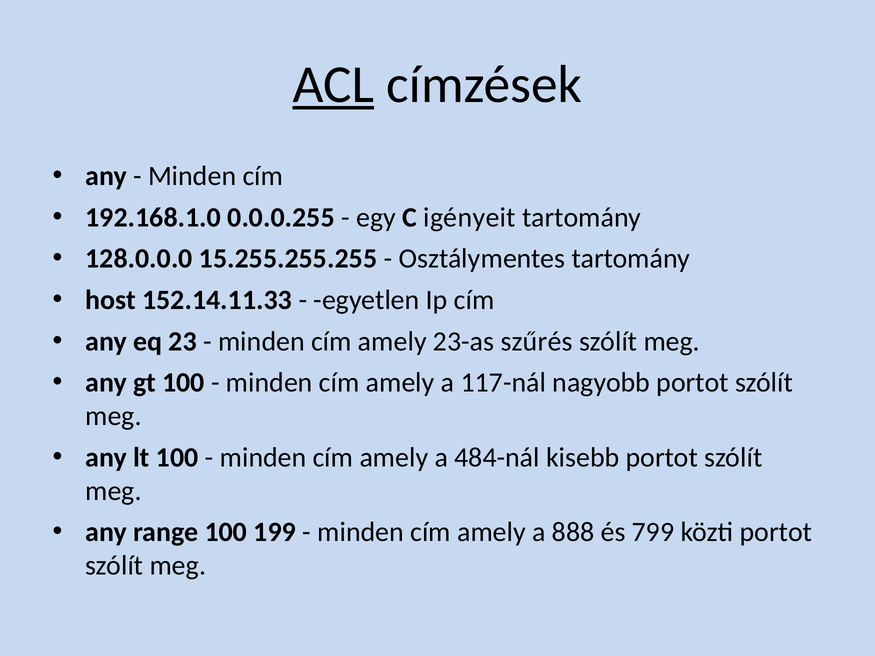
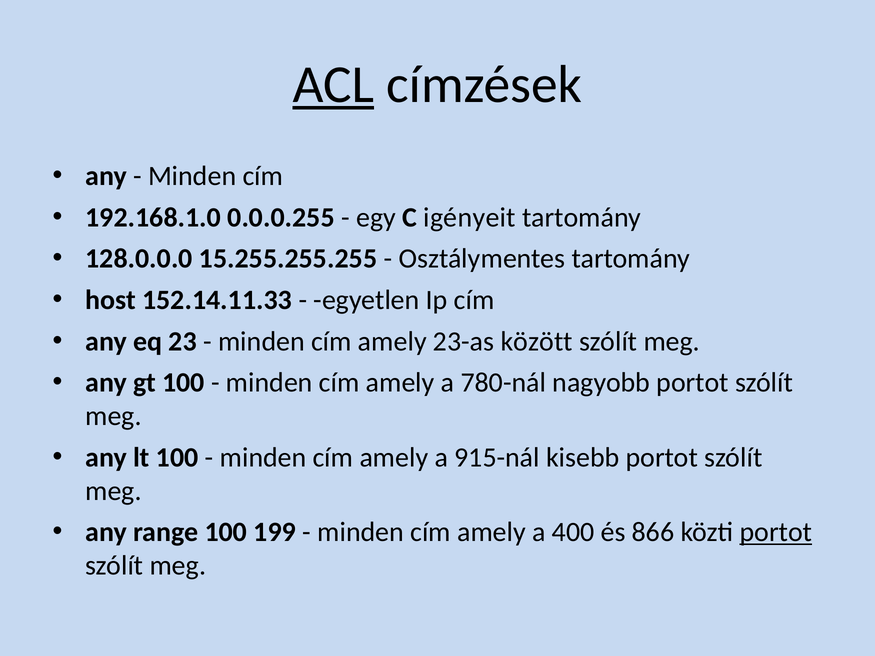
szűrés: szűrés -> között (537, 341)
117-nál: 117-nál -> 780-nál (503, 383)
484-nál: 484-nál -> 915-nál (497, 458)
888: 888 -> 400 (573, 532)
799: 799 -> 866 (653, 532)
portot underline: none -> present (776, 532)
